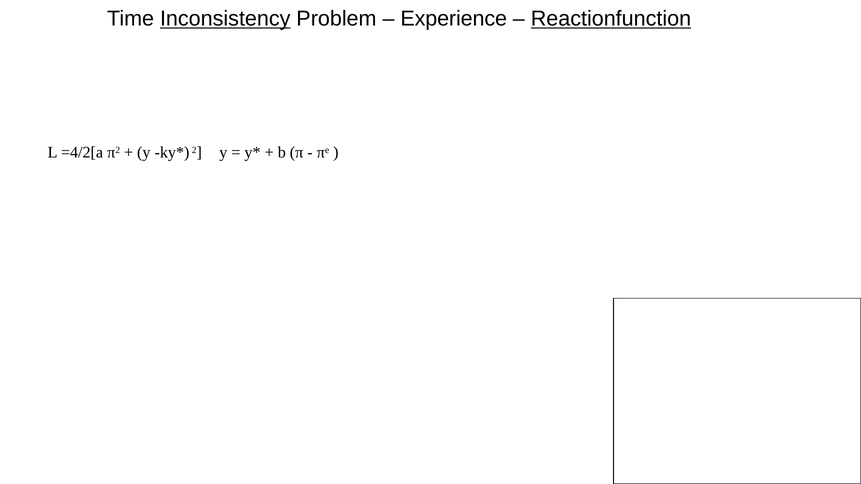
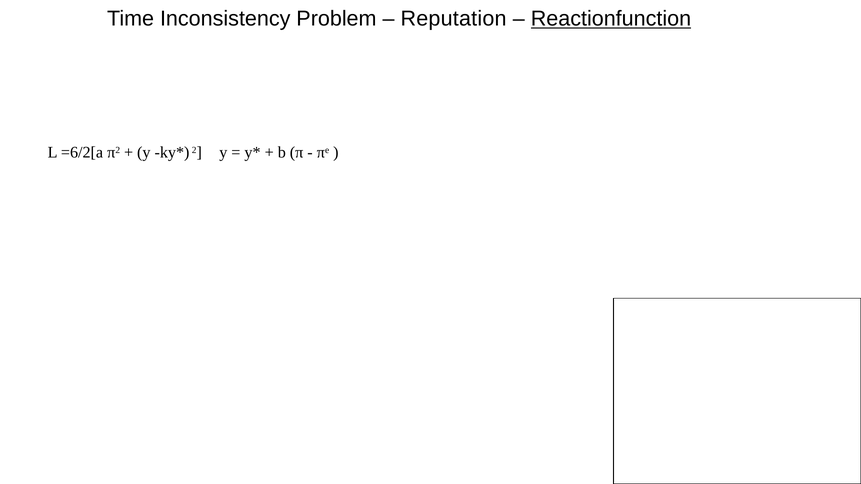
Inconsistency underline: present -> none (225, 19)
Experience: Experience -> Reputation (454, 19)
=4/2[a: =4/2[a -> =6/2[a (82, 153)
